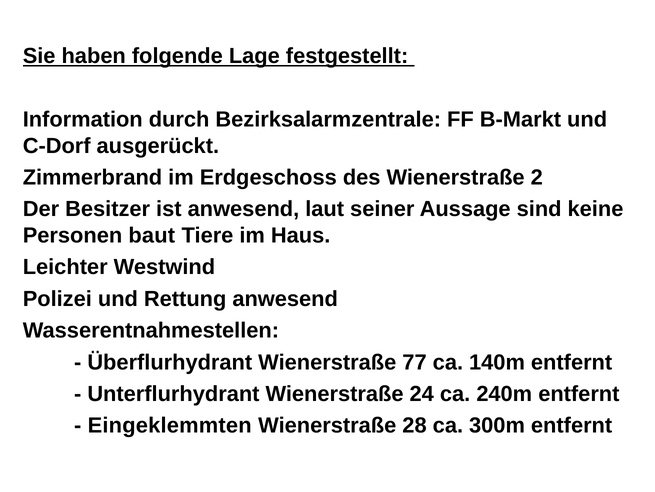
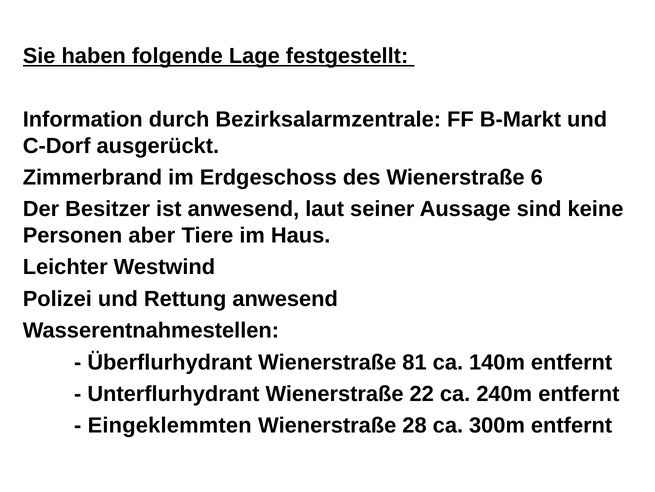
2: 2 -> 6 (537, 177)
baut: baut -> aber (152, 235)
77: 77 -> 81 (415, 362)
24: 24 -> 22 (422, 393)
